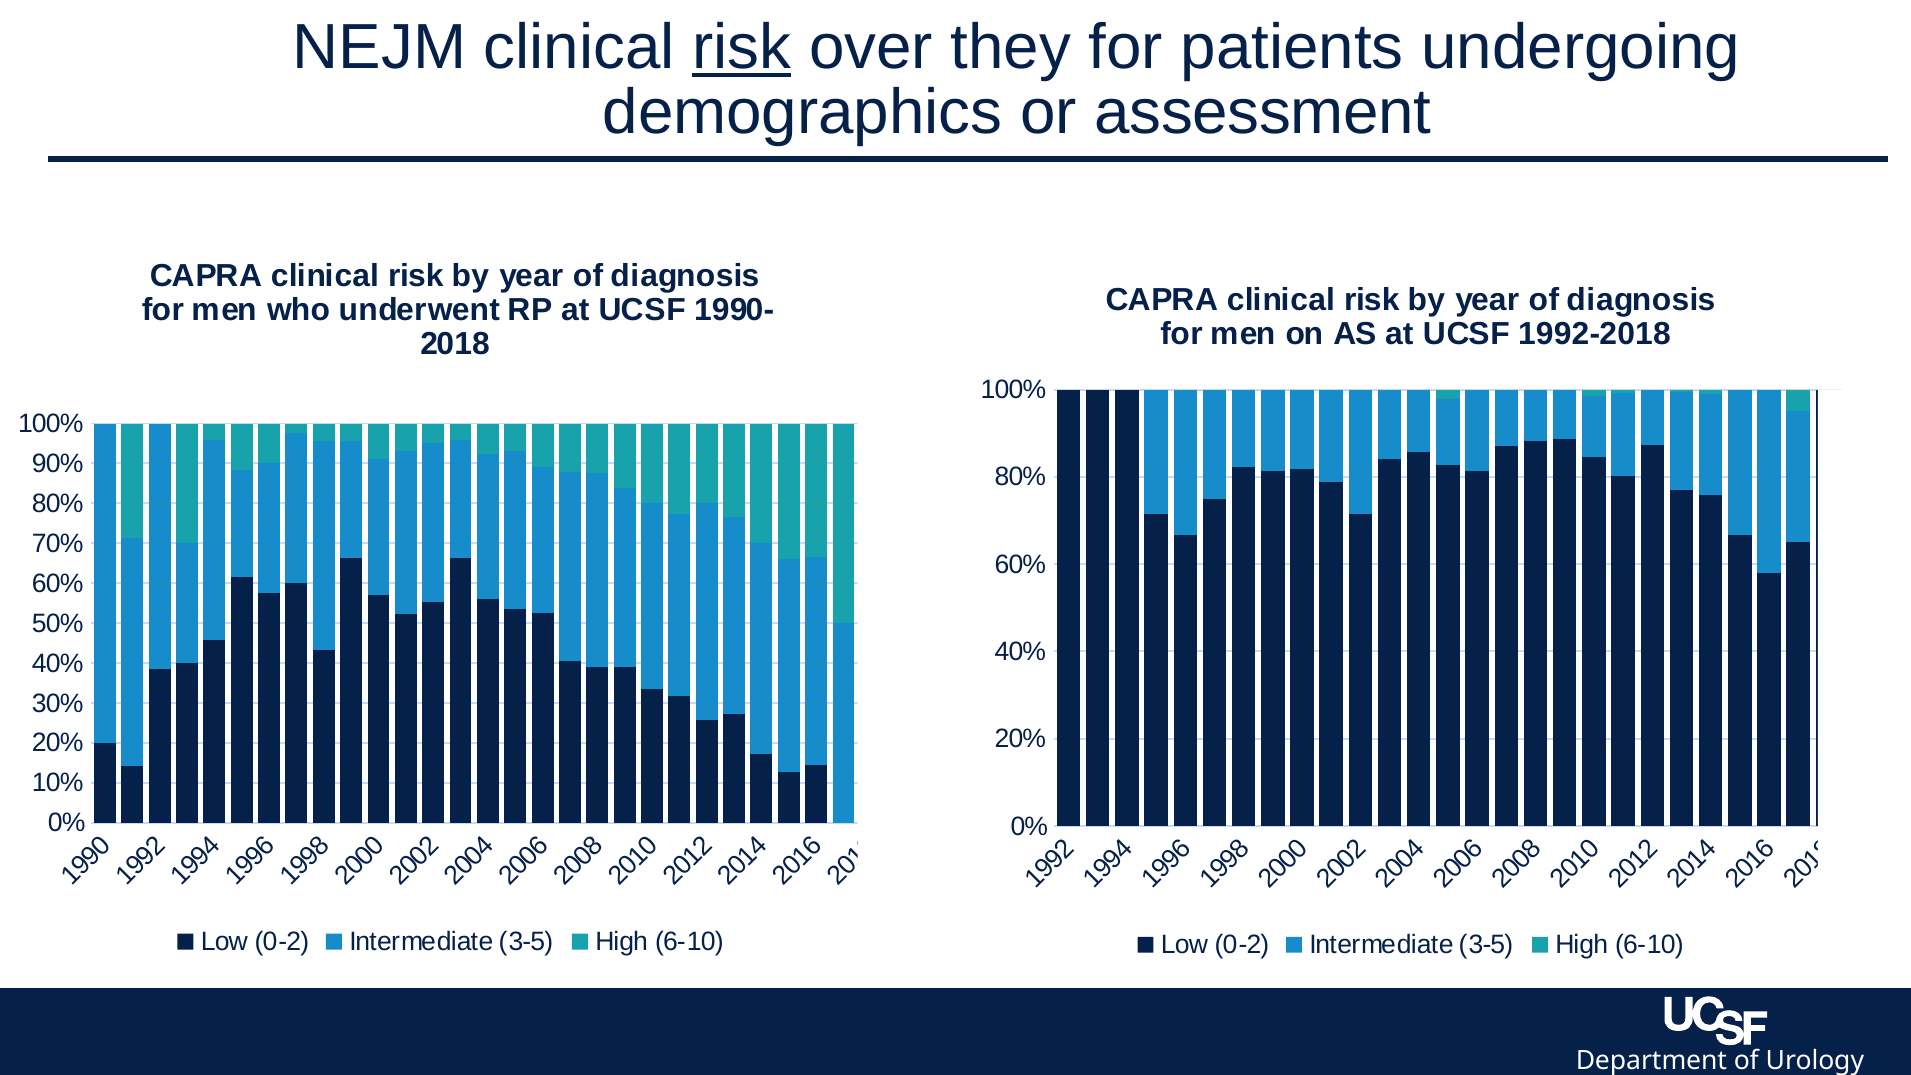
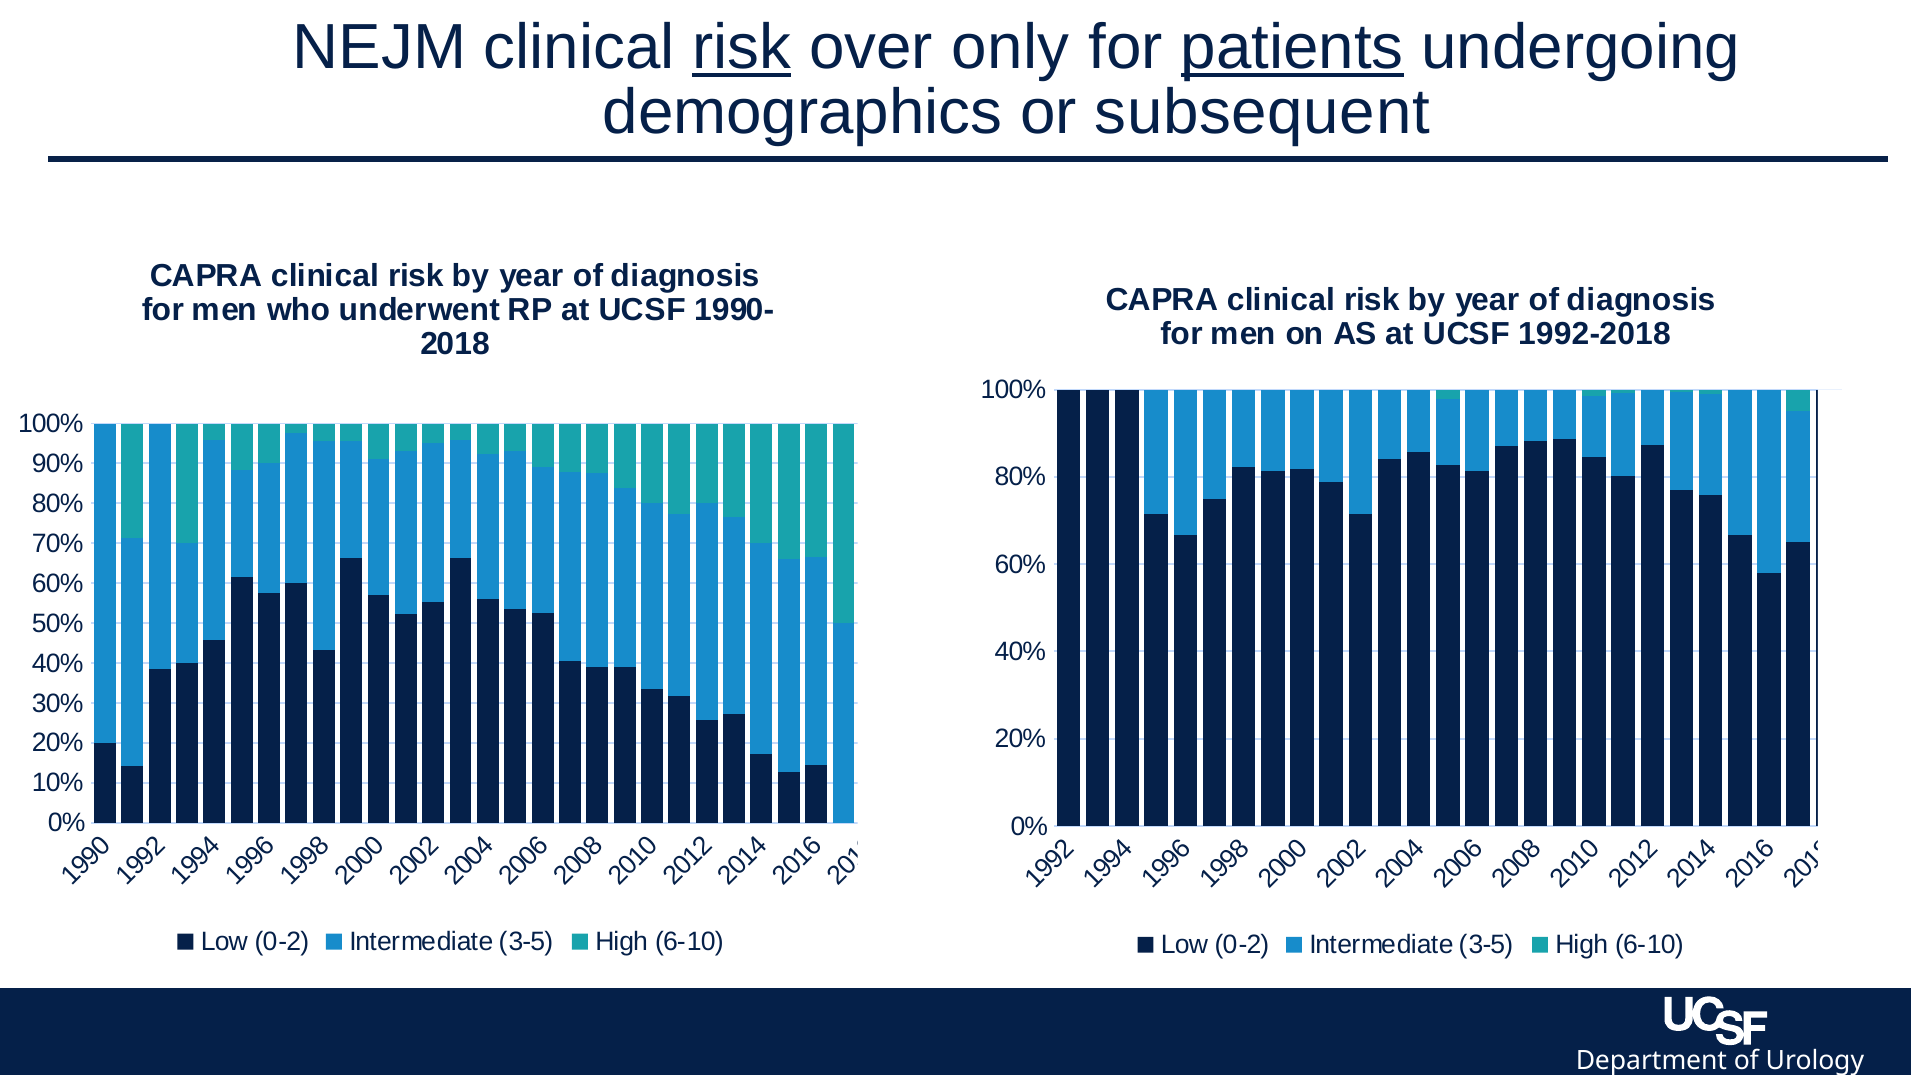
they: they -> only (1010, 48)
patients underline: none -> present (1292, 48)
assessment: assessment -> subsequent (1262, 113)
